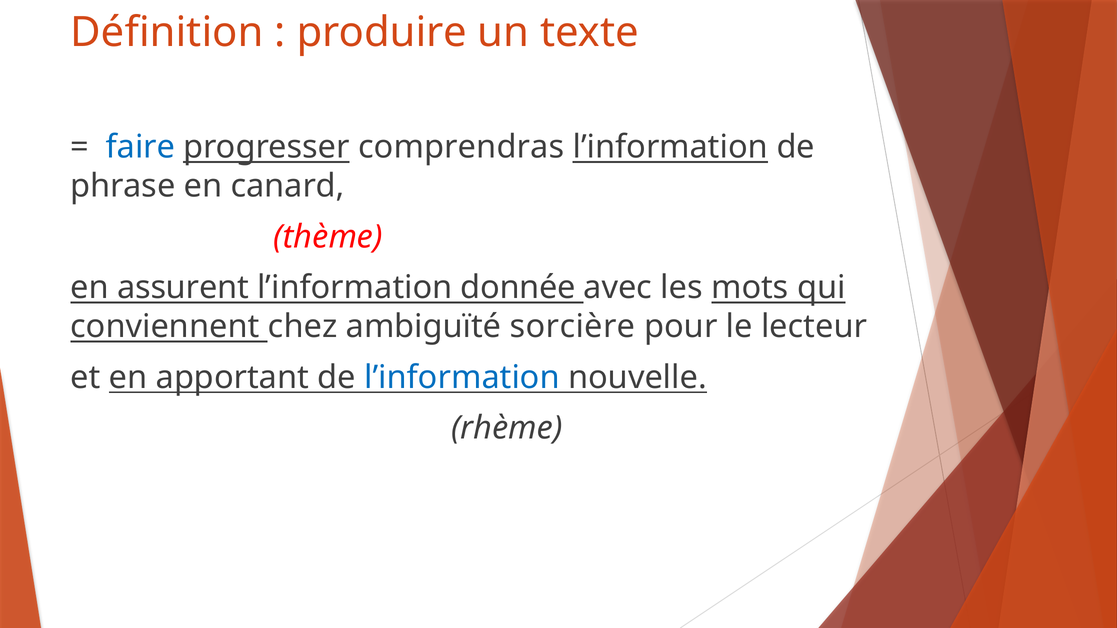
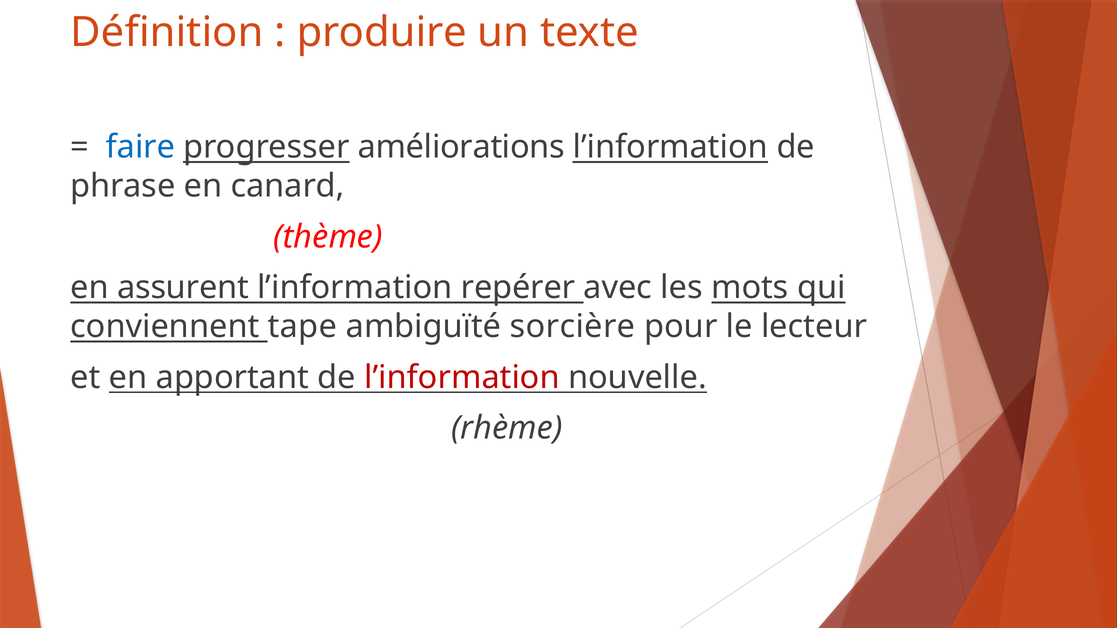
comprendras: comprendras -> améliorations (461, 147)
donnée: donnée -> repérer (518, 288)
chez: chez -> tape (302, 327)
l’information colour: blue -> red (462, 378)
